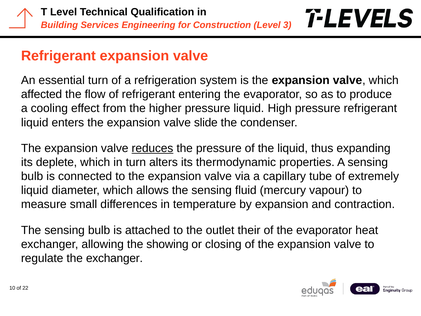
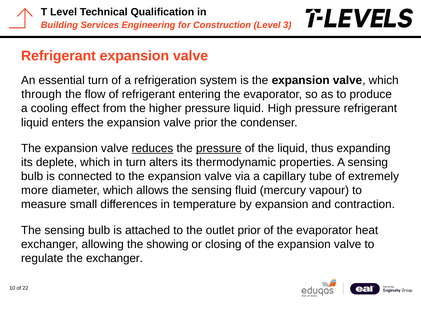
affected: affected -> through (41, 94)
valve slide: slide -> prior (206, 122)
pressure underline: none -> present (219, 148)
liquid: liquid -> more (35, 190)
outlet their: their -> prior (249, 230)
